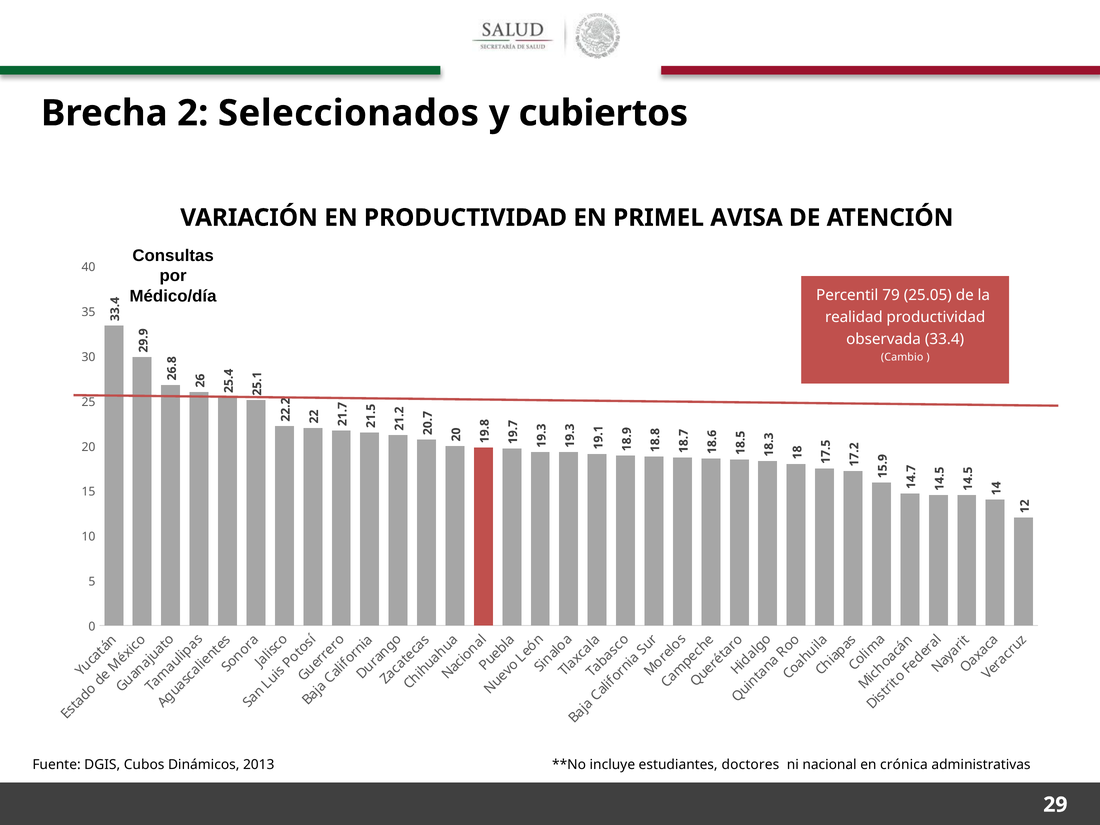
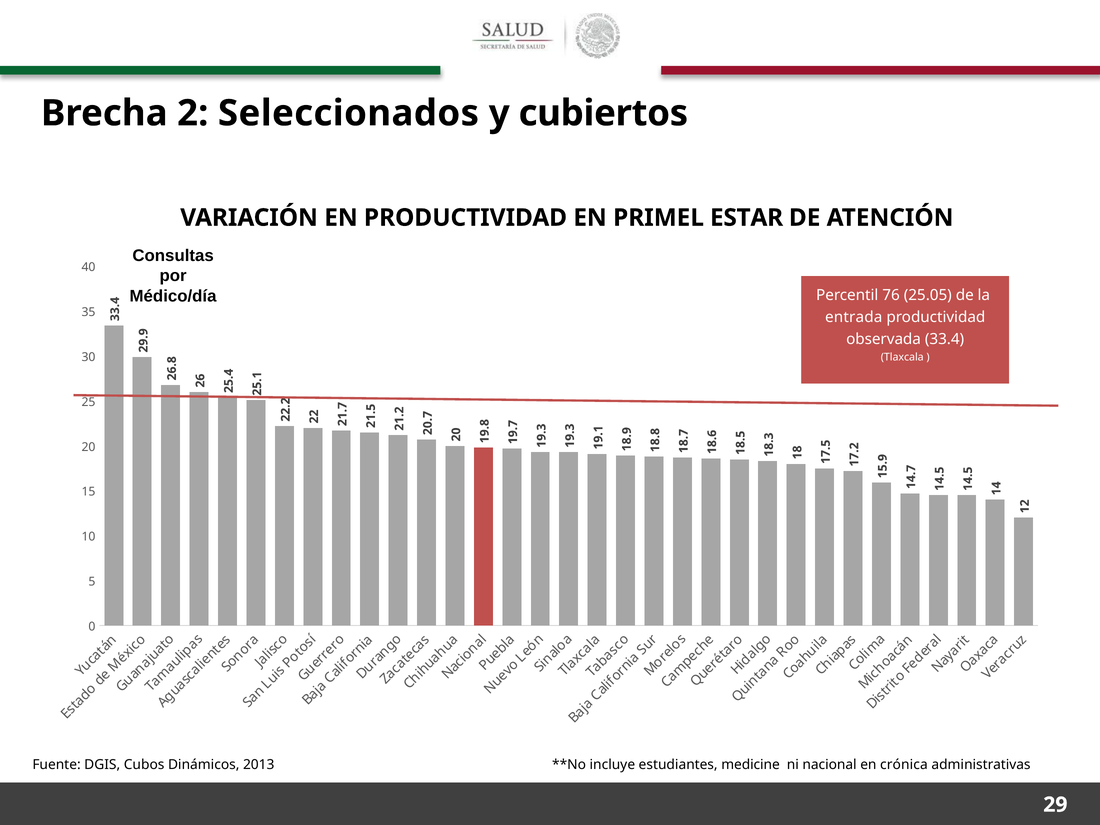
AVISA: AVISA -> ESTAR (747, 218)
79: 79 -> 76 (891, 295)
realidad: realidad -> entrada (854, 317)
Cambio: Cambio -> Tlaxcala (902, 357)
doctores: doctores -> medicine (751, 765)
